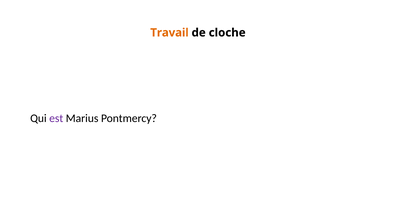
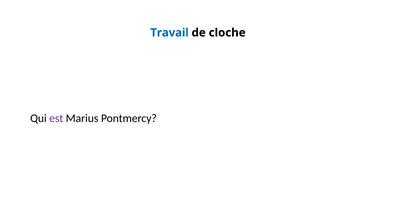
Travail colour: orange -> blue (169, 33)
